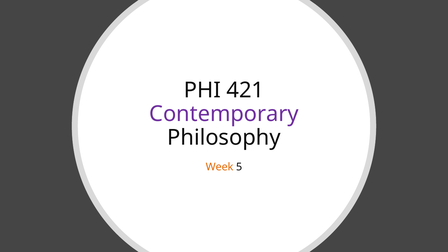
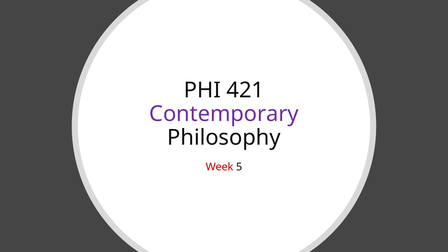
Week colour: orange -> red (220, 167)
